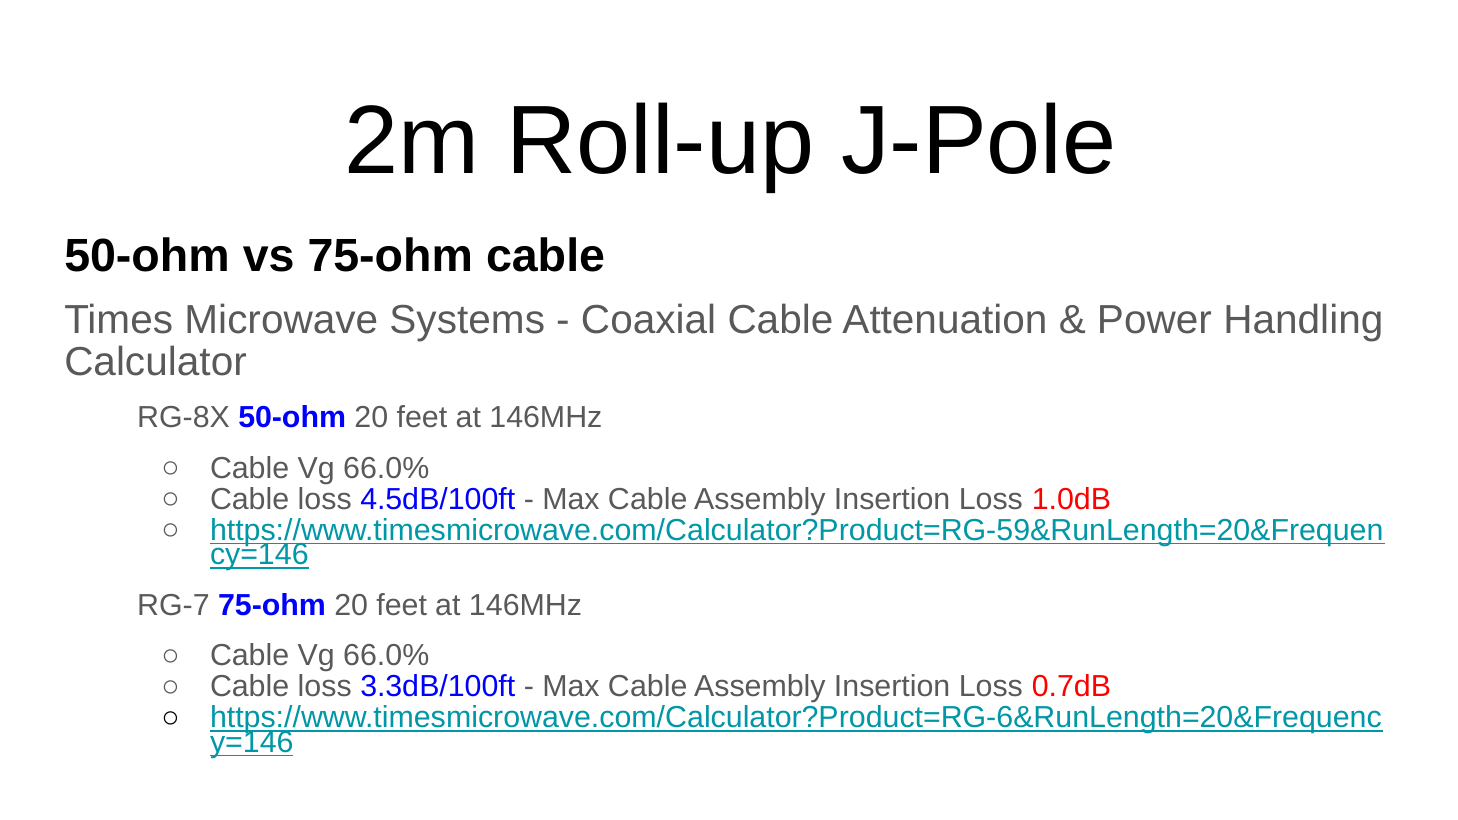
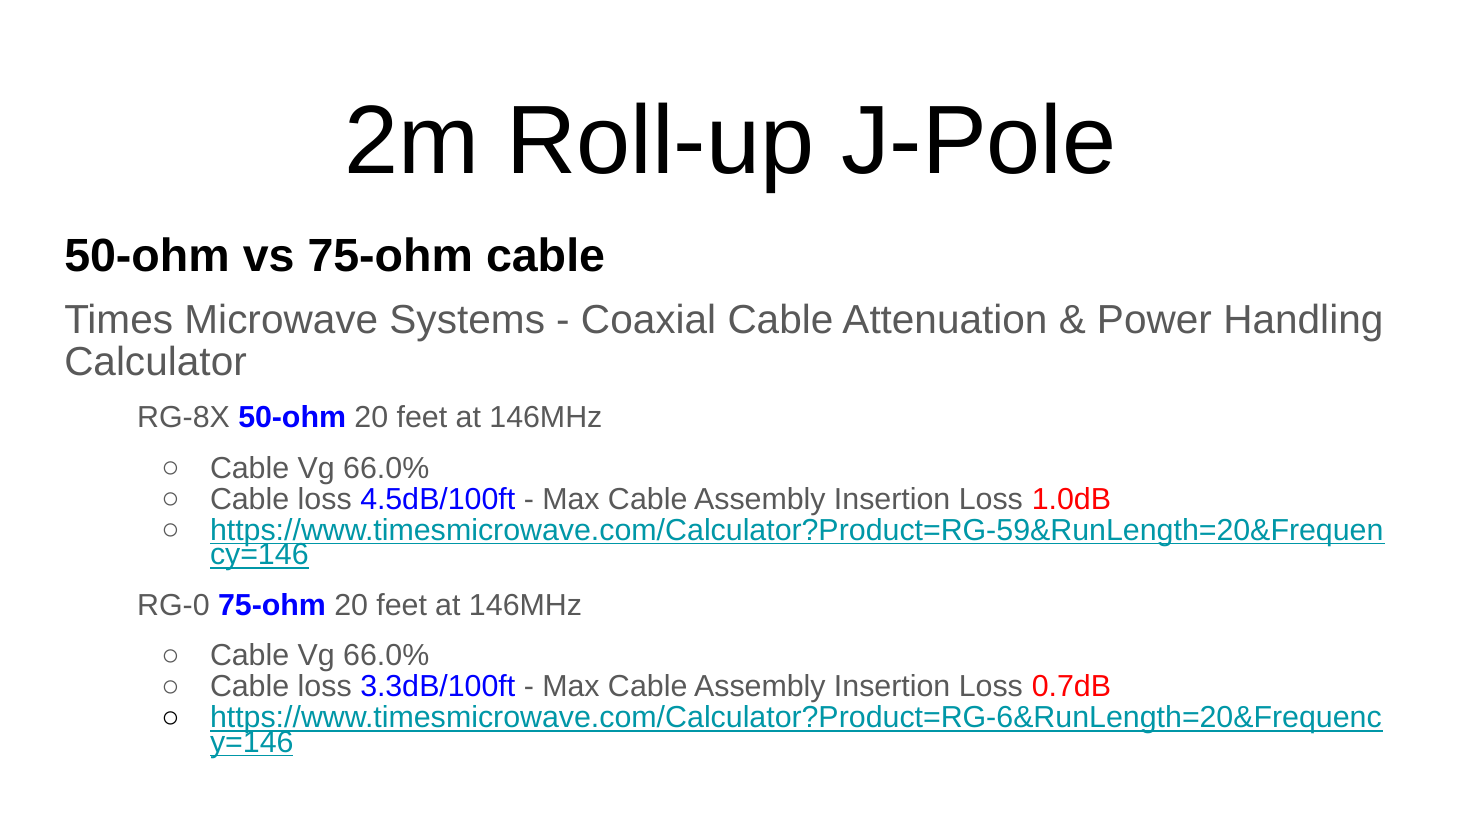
RG-7: RG-7 -> RG-0 (173, 605)
